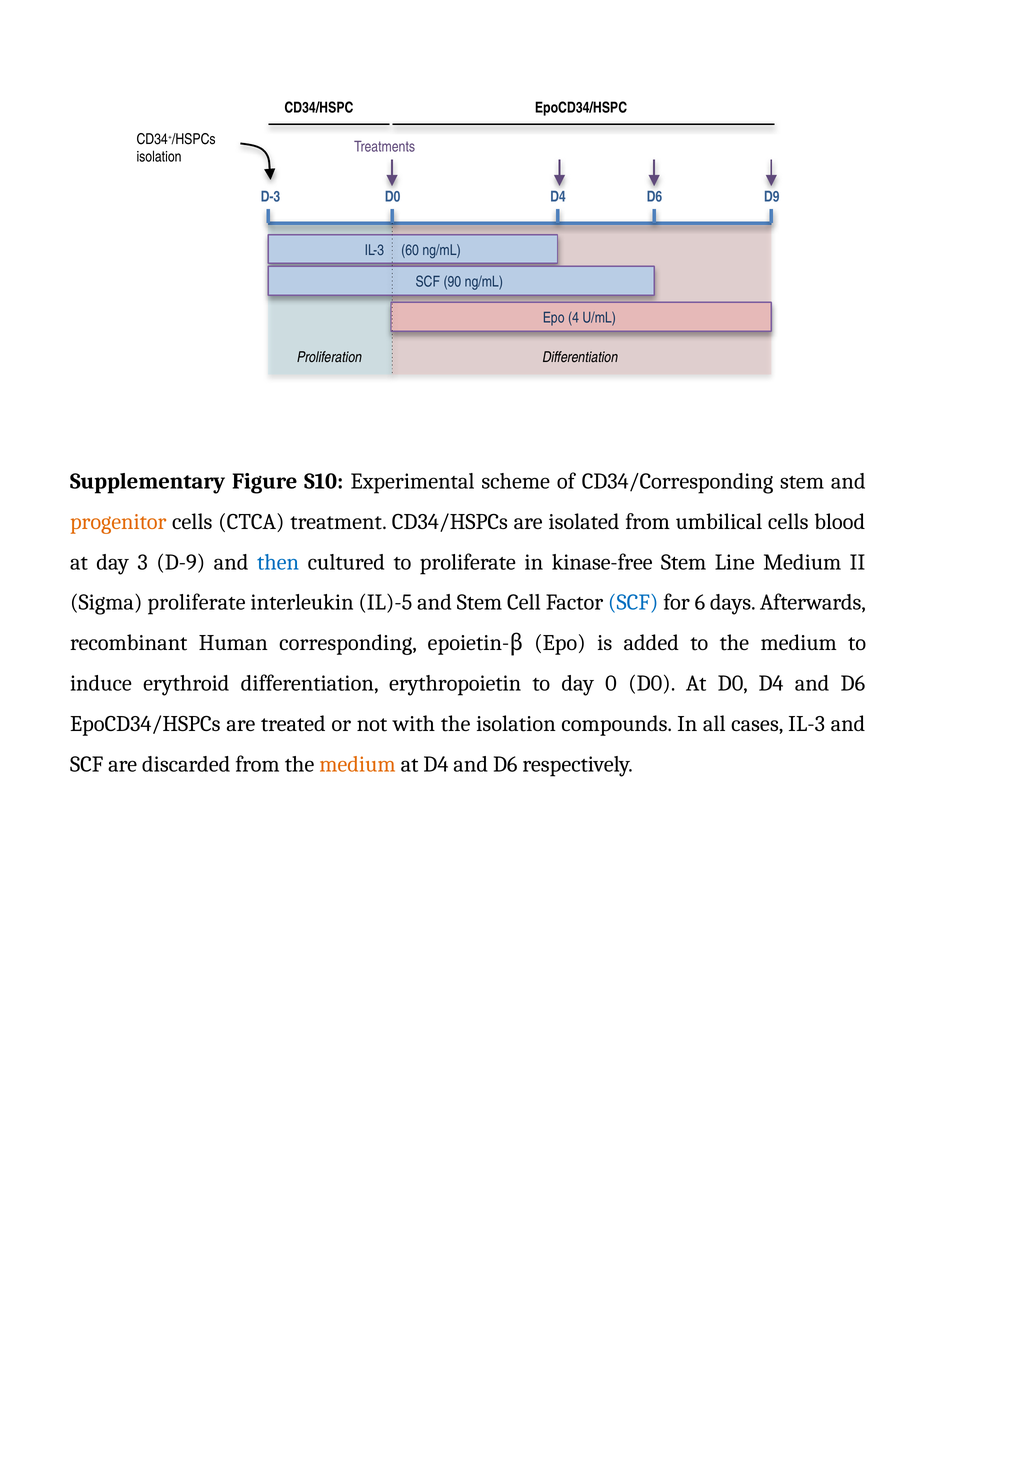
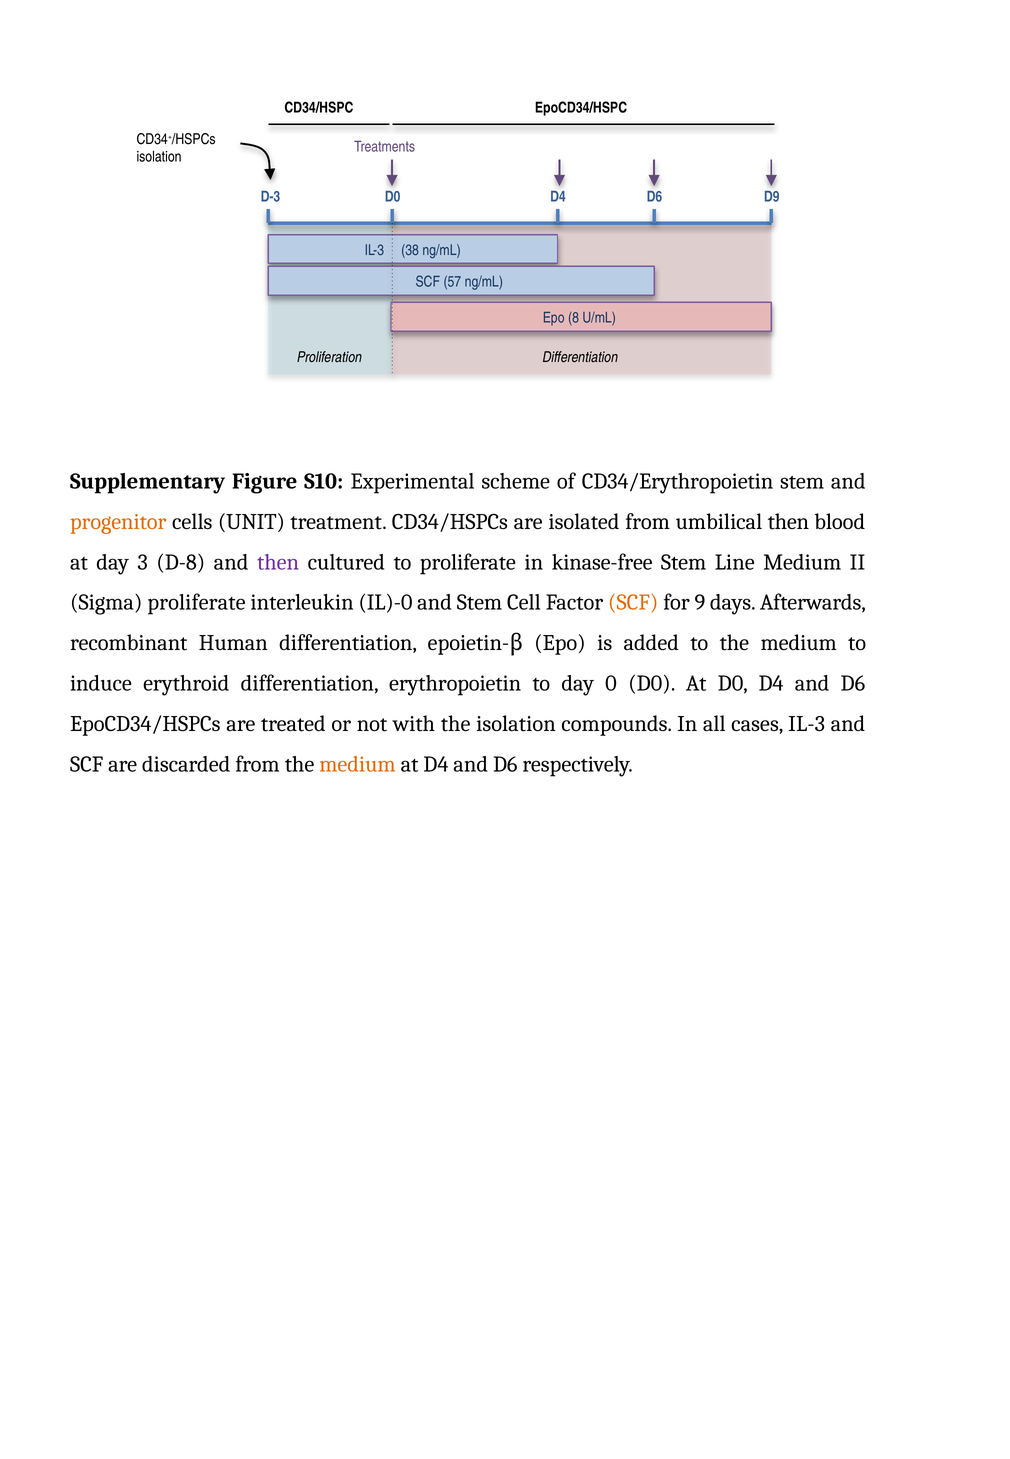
60: 60 -> 38 (410, 250)
90: 90 -> 57 (452, 282)
4: 4 -> 8 (574, 318)
CD34/Corresponding: CD34/Corresponding -> CD34/Erythropoietin (678, 481)
CTCA: CTCA -> UNIT (251, 522)
umbilical cells: cells -> then (788, 522)
D-9: D-9 -> D-8 (181, 562)
then colour: blue -> purple (278, 562)
IL)-5: IL)-5 -> IL)-0 (385, 603)
SCF colour: blue -> orange (633, 603)
6: 6 -> 9 (700, 603)
Human corresponding: corresponding -> differentiation (348, 643)
